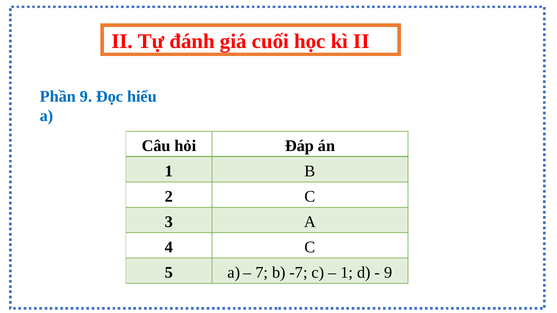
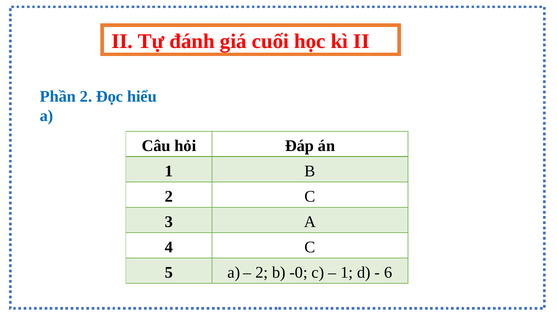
Phần 9: 9 -> 2 (86, 96)
7: 7 -> 2 (262, 273)
-7: -7 -> -0 (299, 273)
9: 9 -> 6 (388, 273)
